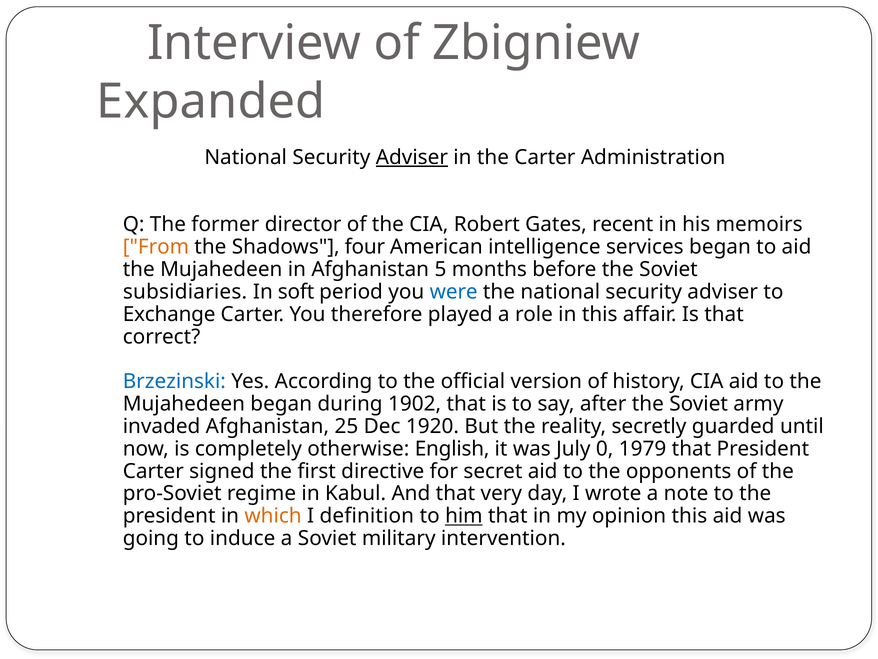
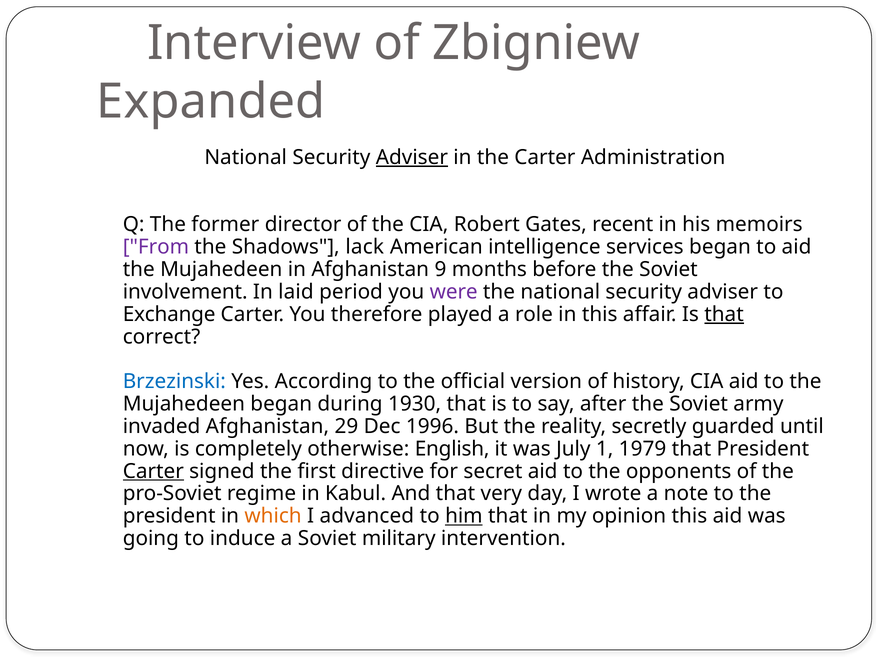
From colour: orange -> purple (156, 247)
four: four -> lack (365, 247)
5: 5 -> 9 (440, 269)
subsidiaries: subsidiaries -> involvement (185, 292)
soft: soft -> laid (296, 292)
were colour: blue -> purple (454, 292)
that underline: none -> present (724, 314)
1902: 1902 -> 1930 (415, 404)
25: 25 -> 29 (346, 426)
1920: 1920 -> 1996 (432, 426)
0: 0 -> 1 (605, 448)
Carter underline: none -> present (153, 471)
definition: definition -> advanced (367, 516)
